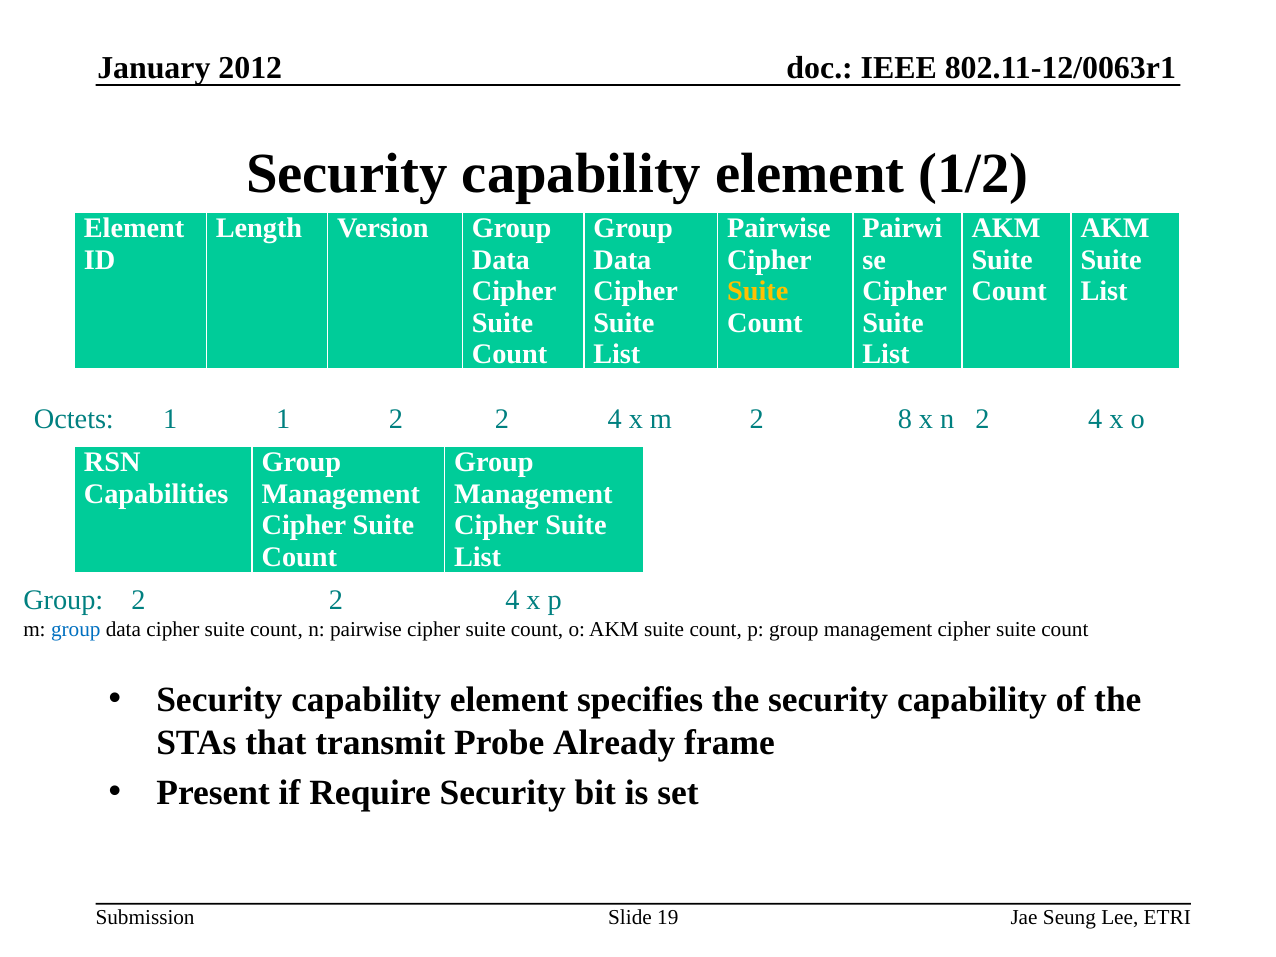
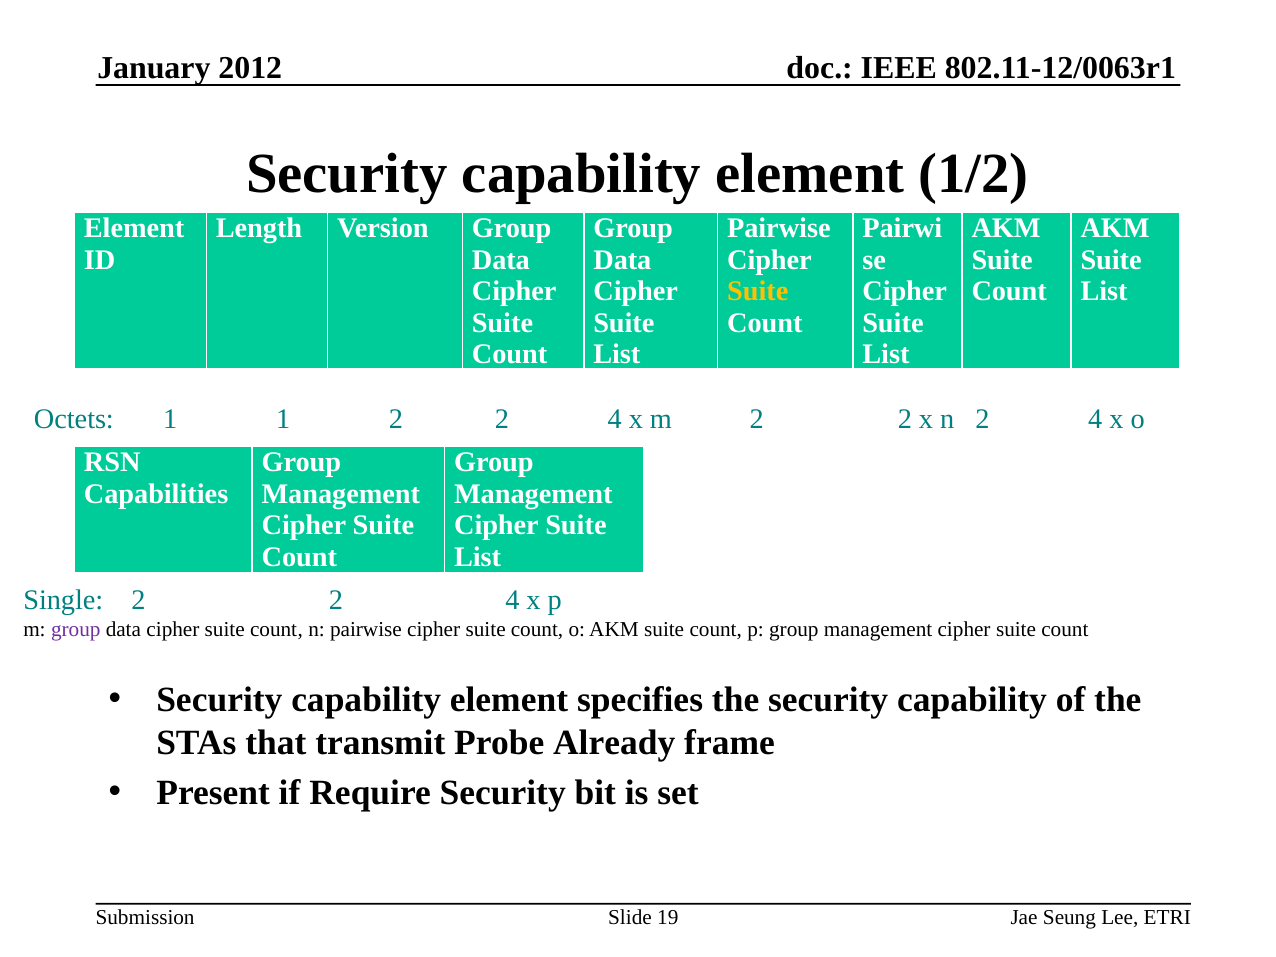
m 2 8: 8 -> 2 (905, 419)
Group: Group -> Single (63, 600)
group colour: blue -> purple (76, 629)
